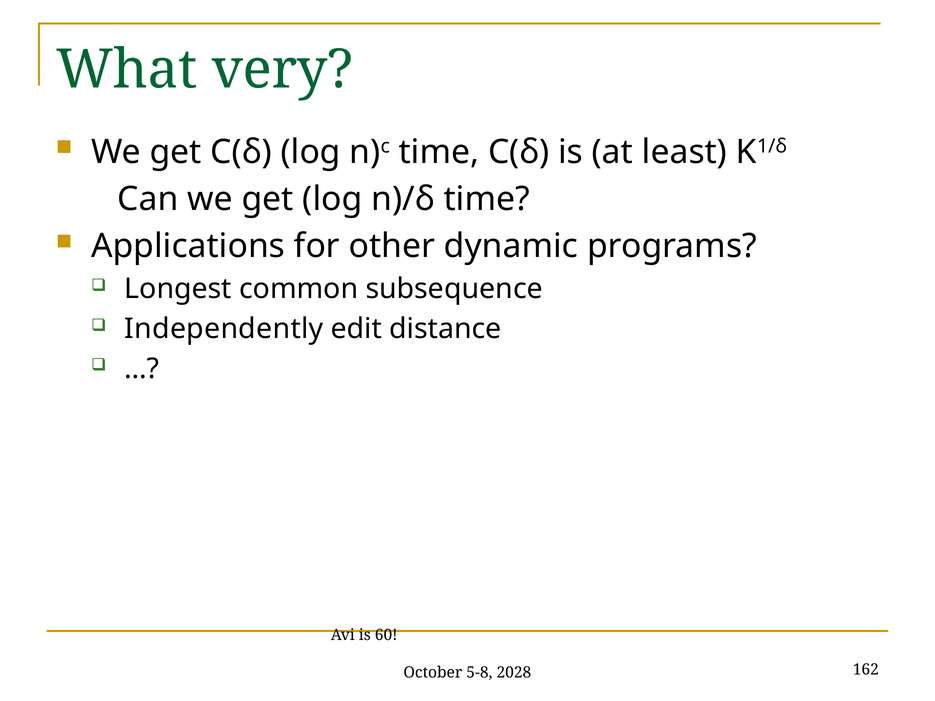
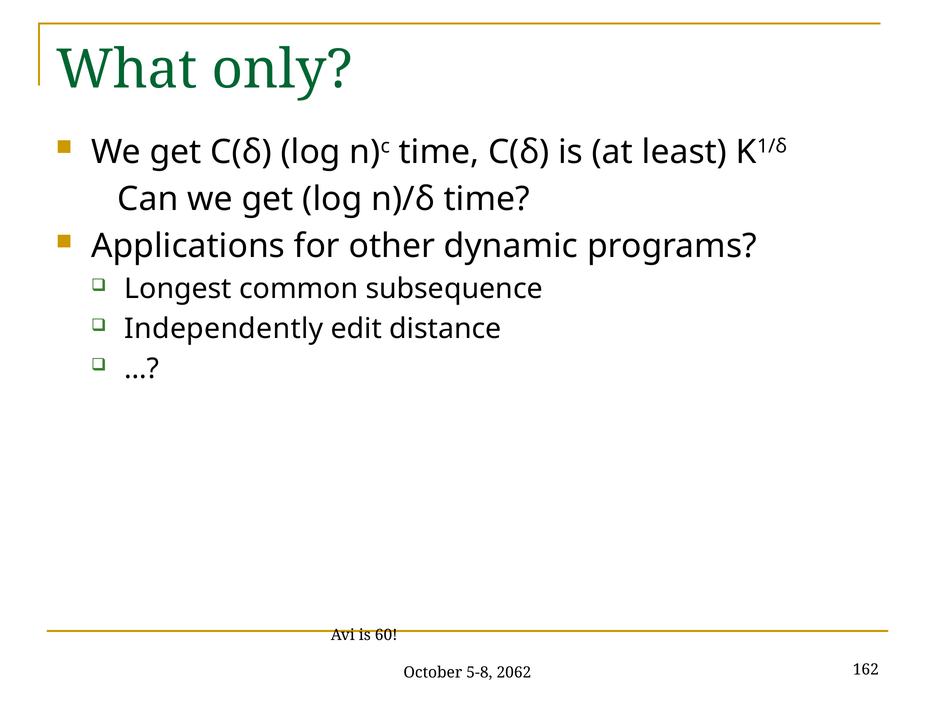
very: very -> only (282, 70)
2028: 2028 -> 2062 (514, 673)
